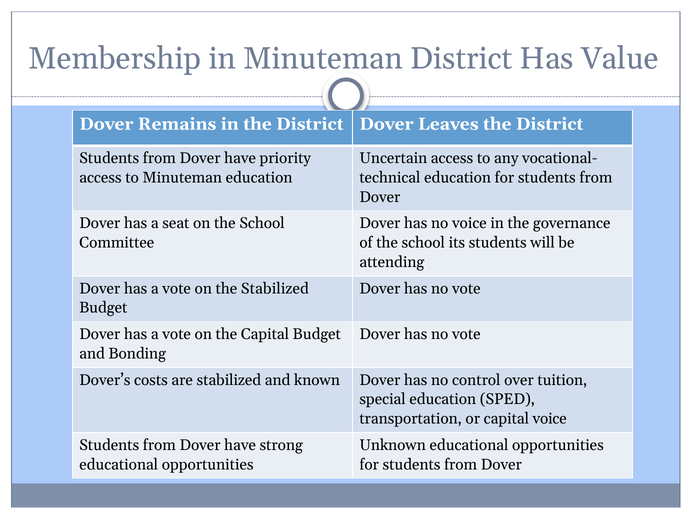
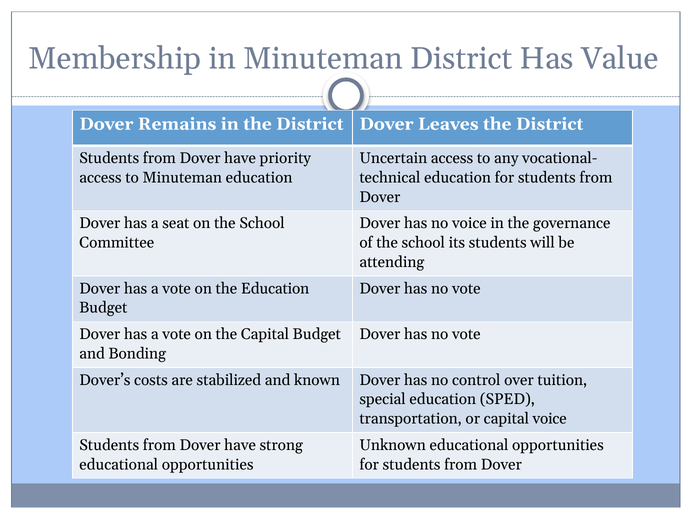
the Stabilized: Stabilized -> Education (275, 289)
